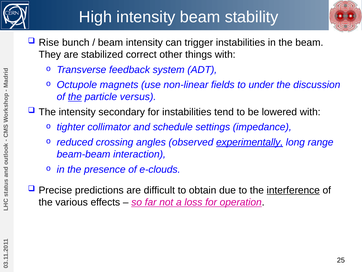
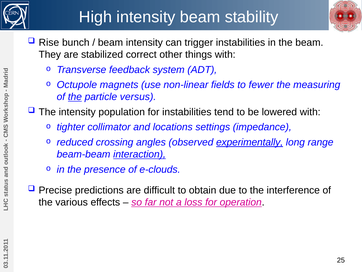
under: under -> fewer (261, 85)
discussion: discussion -> measuring (317, 85)
secondary: secondary -> population (122, 112)
schedule: schedule -> locations (173, 127)
interaction underline: none -> present (139, 154)
interference underline: present -> none (293, 190)
